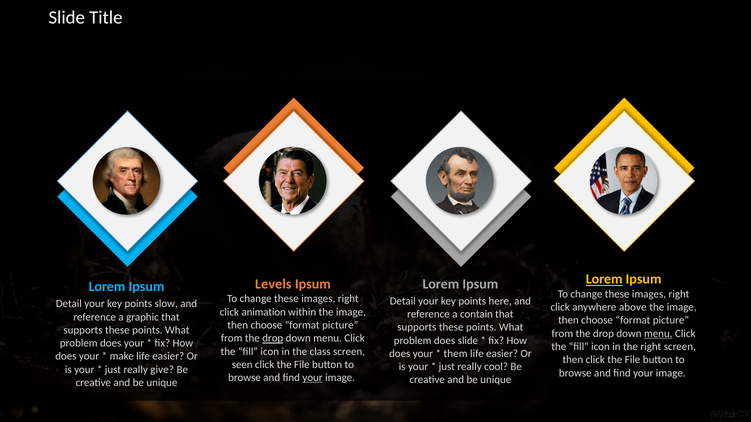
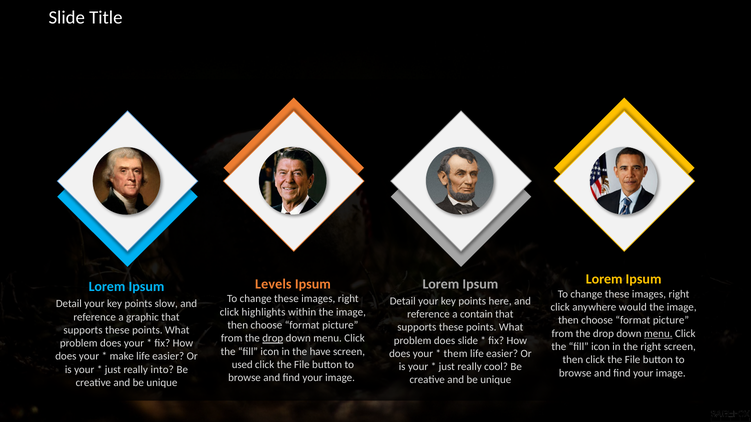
Lorem underline: present -> none (604, 280)
above: above -> would (633, 308)
animation: animation -> highlights (264, 312)
class: class -> have (320, 352)
seen: seen -> used (242, 365)
give: give -> into (162, 370)
your underline: present -> none (313, 378)
